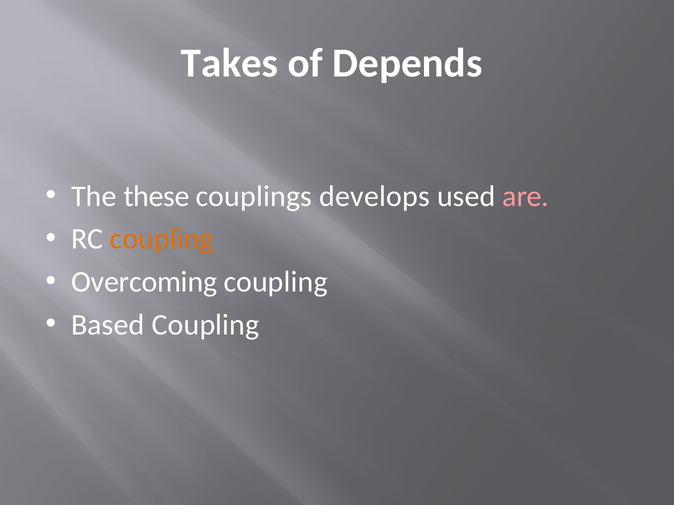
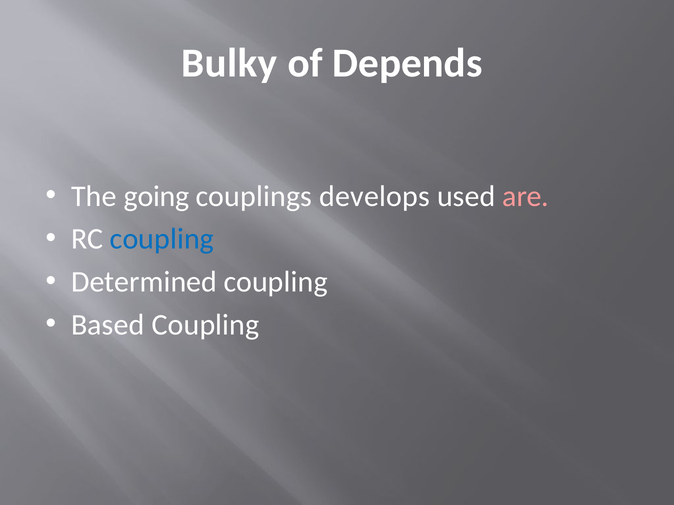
Takes: Takes -> Bulky (229, 63)
these: these -> going (157, 196)
coupling colour: orange -> blue (162, 239)
Overcoming: Overcoming -> Determined (144, 282)
